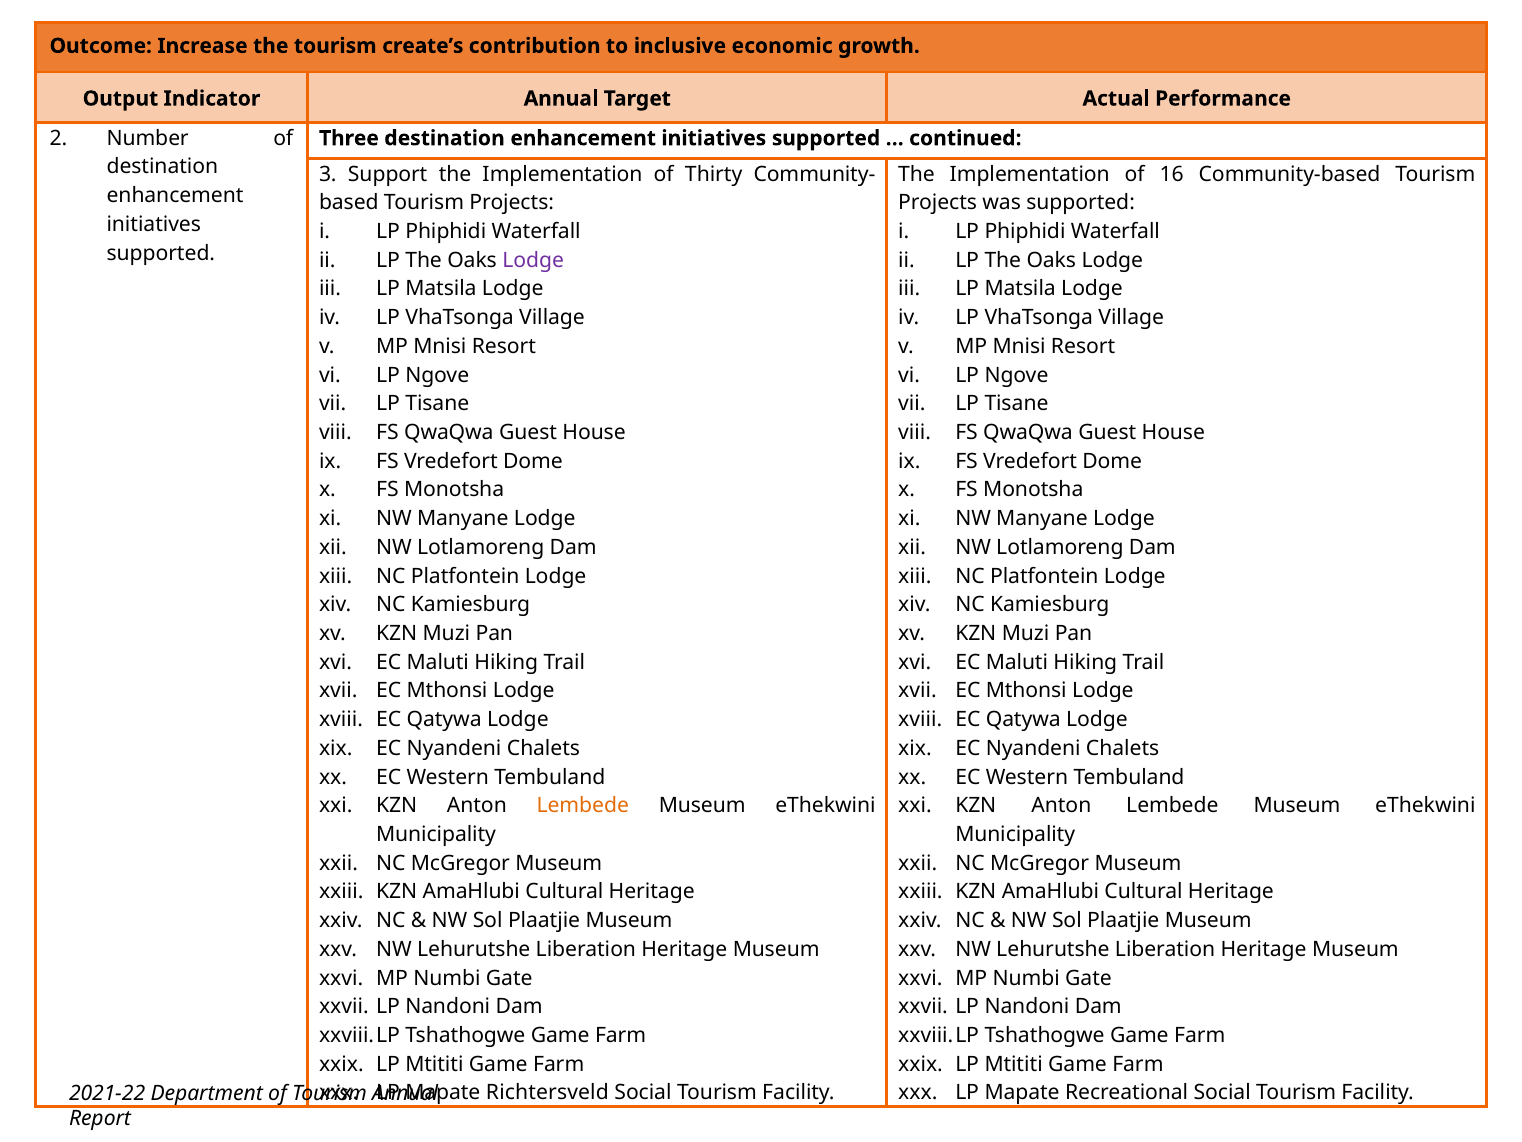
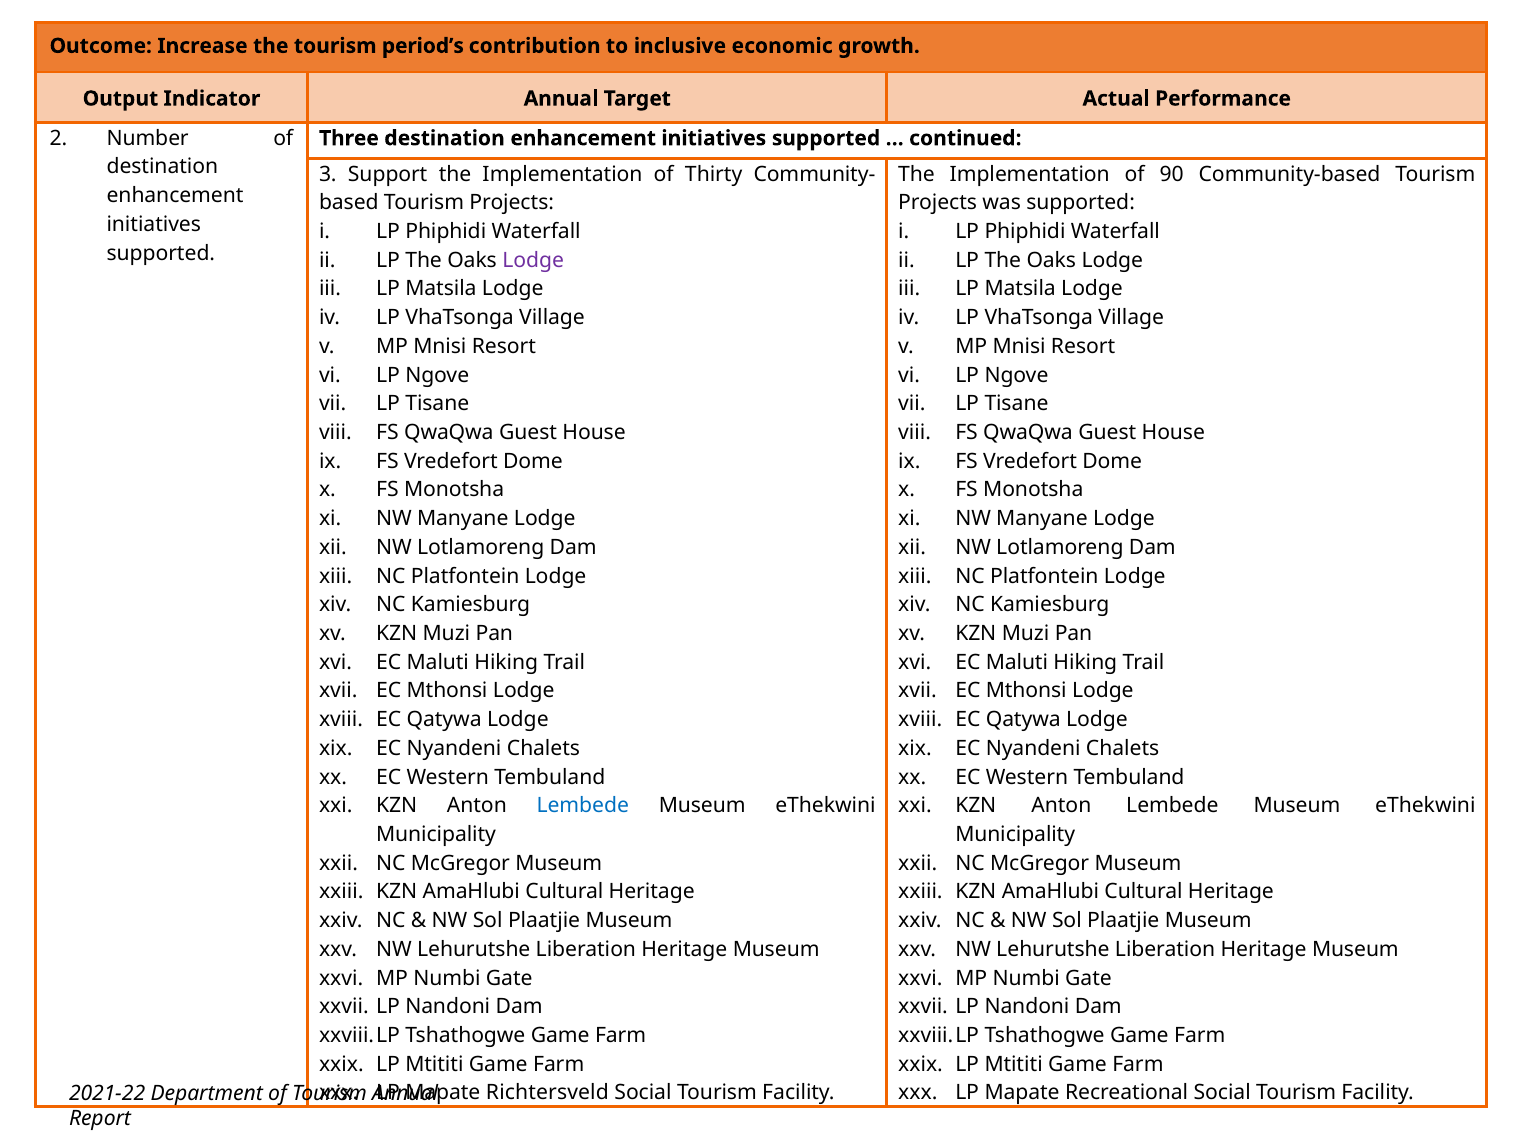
create’s: create’s -> period’s (423, 46)
16: 16 -> 90 (1172, 174)
Lembede colour: orange -> blue (583, 805)
